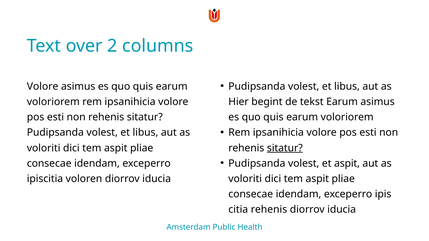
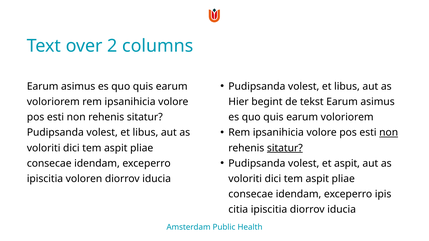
Volore: Volore -> Earum (43, 87)
non underline: none -> present (389, 133)
citia rehenis: rehenis -> ipiscitia (269, 210)
